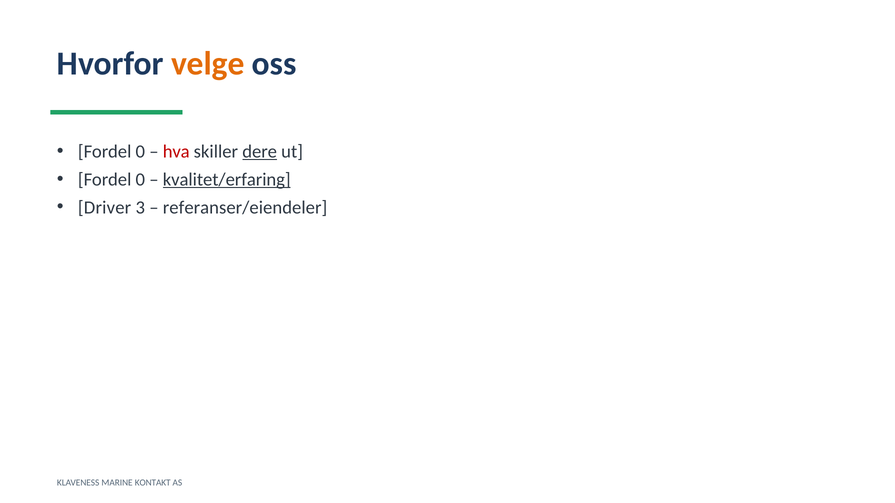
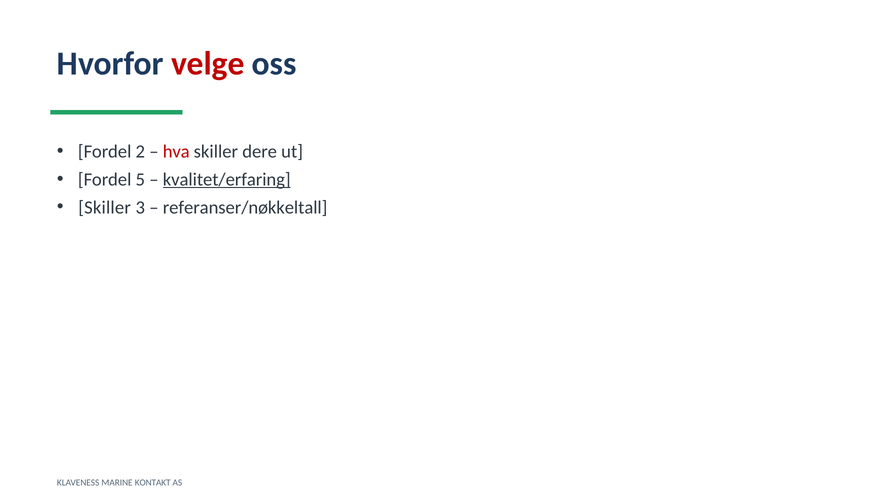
velge colour: orange -> red (208, 64)
0: 0 -> 2 (140, 152)
dere underline: present -> none (260, 152)
0: 0 -> 5 (140, 180)
Driver: Driver -> Skiller (105, 208)
referanser/eiendeler: referanser/eiendeler -> referanser/nøkkeltall (245, 208)
